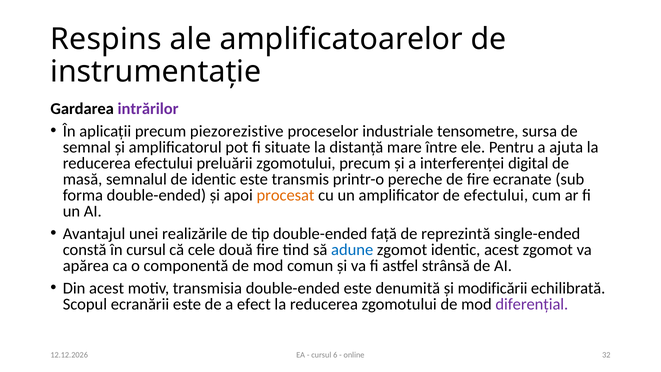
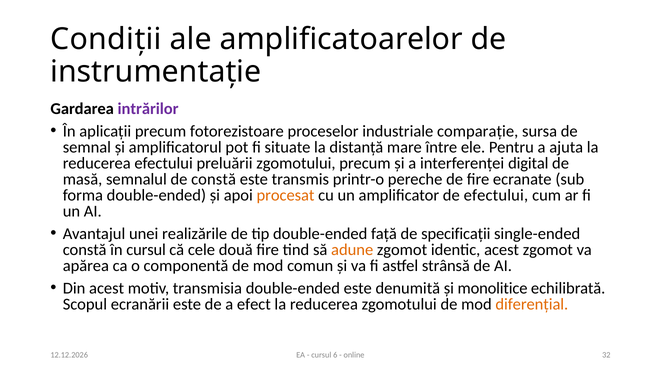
Respins: Respins -> Condiții (106, 39)
piezorezistive: piezorezistive -> fotorezistoare (237, 131)
tensometre: tensometre -> comparație (478, 131)
de identic: identic -> constă (214, 179)
reprezintă: reprezintă -> specificații (456, 234)
adune colour: blue -> orange (352, 250)
modificării: modificării -> monolitice (493, 288)
diferențial colour: purple -> orange (532, 304)
